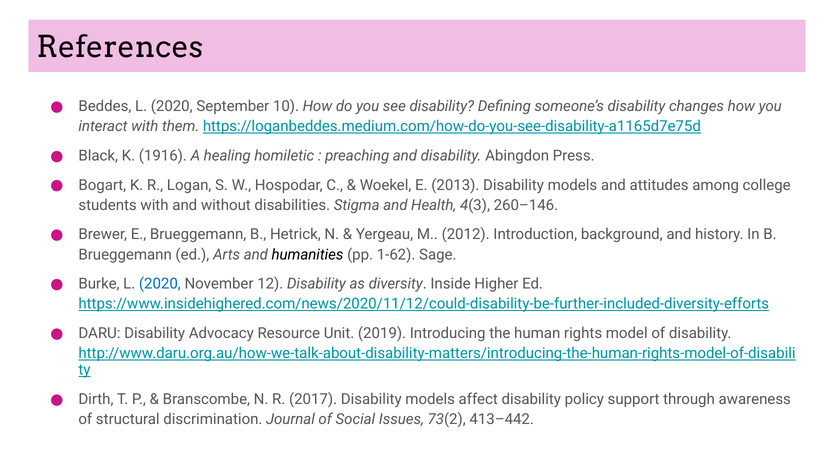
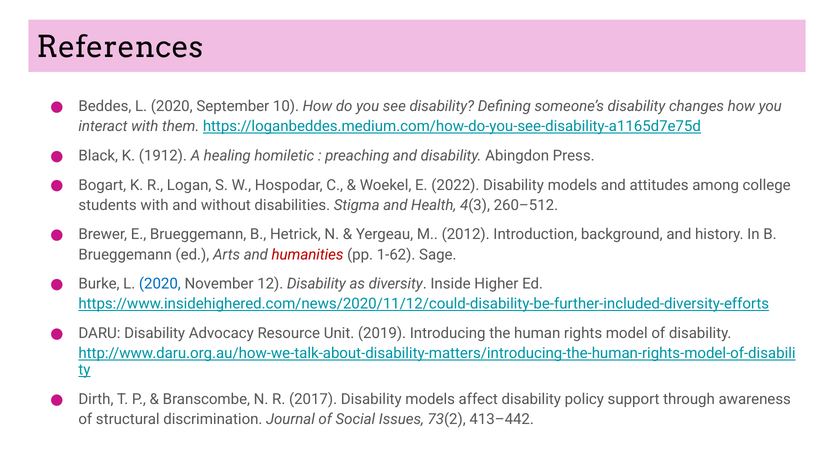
1916: 1916 -> 1912 (163, 156)
2013: 2013 -> 2022 (455, 185)
260–146: 260–146 -> 260–512 (526, 205)
humanities colour: black -> red (307, 255)
